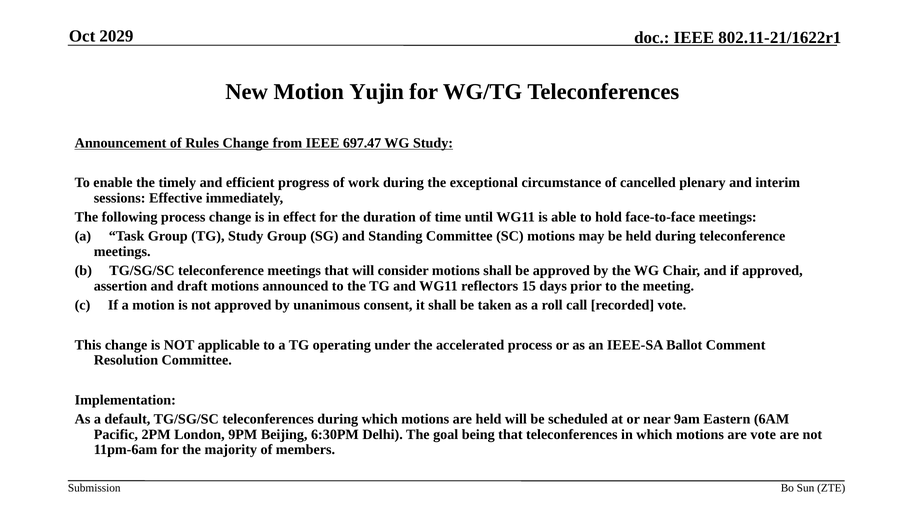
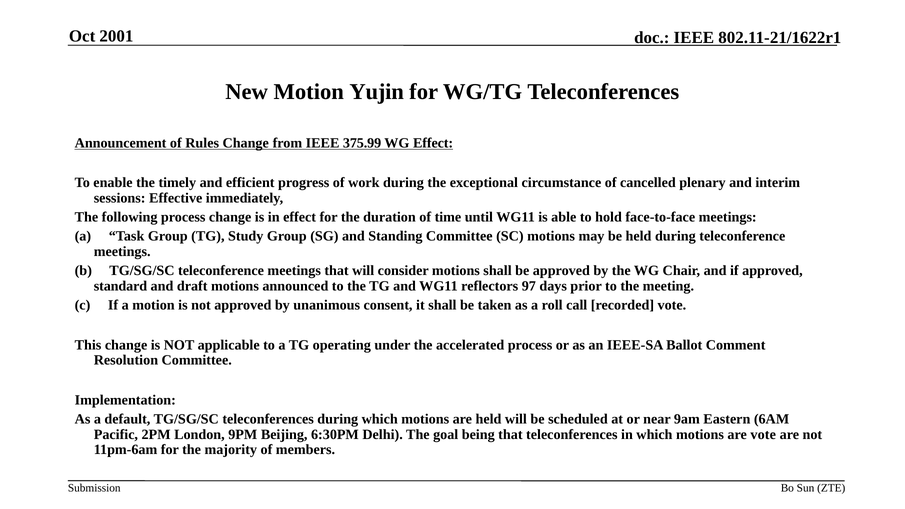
2029: 2029 -> 2001 (116, 36)
697.47: 697.47 -> 375.99 (362, 143)
WG Study: Study -> Effect (433, 143)
assertion: assertion -> standard (121, 286)
15: 15 -> 97 (529, 286)
